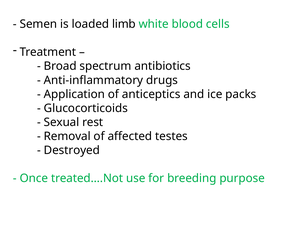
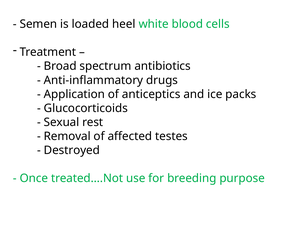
limb: limb -> heel (124, 24)
